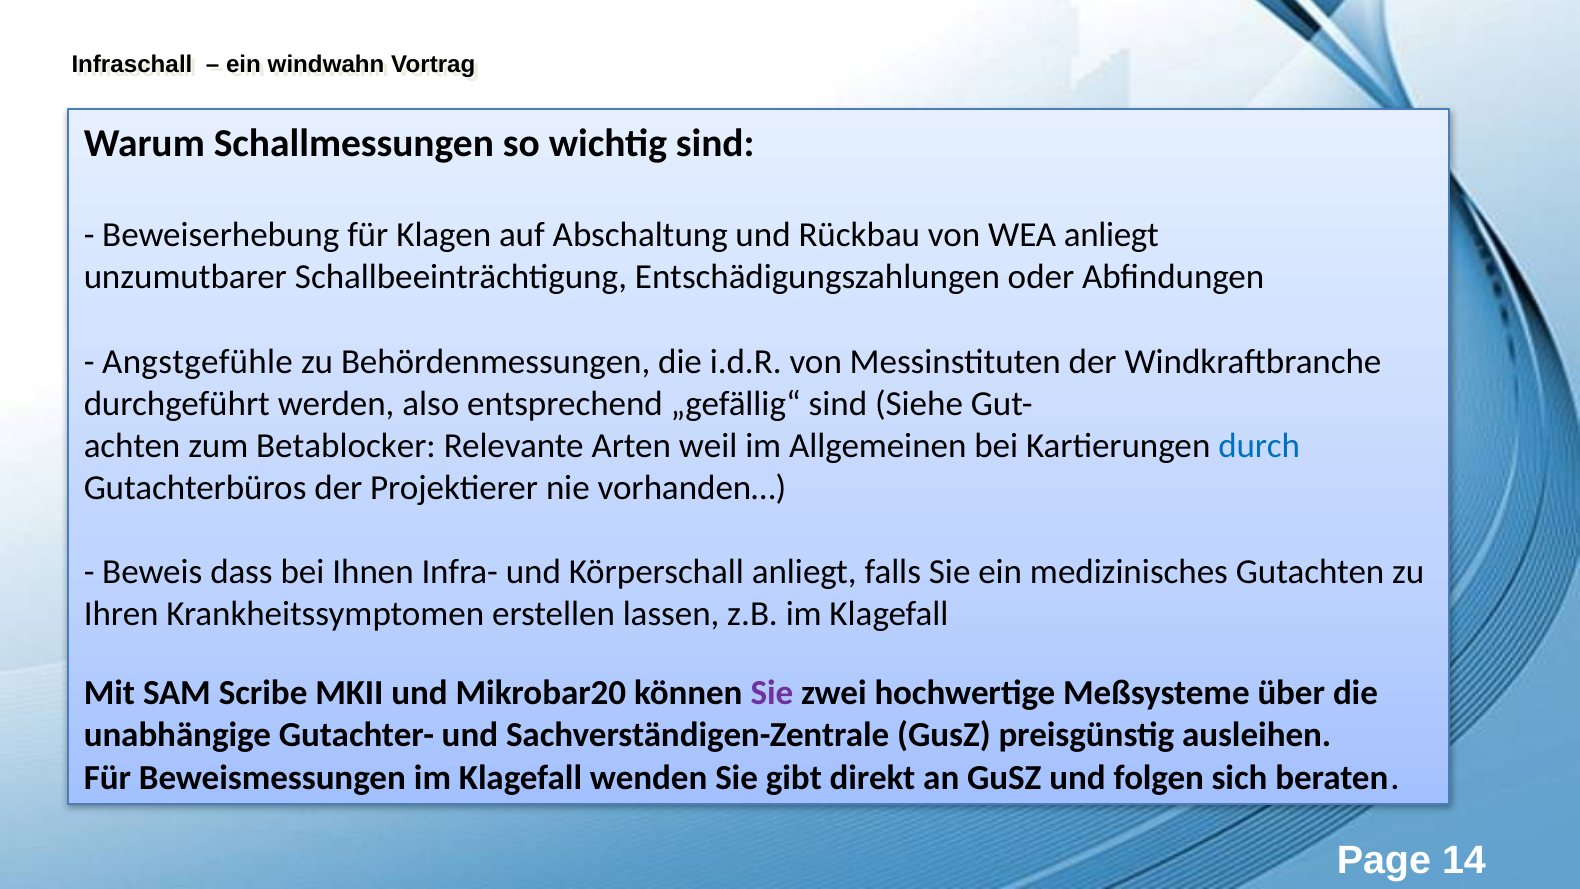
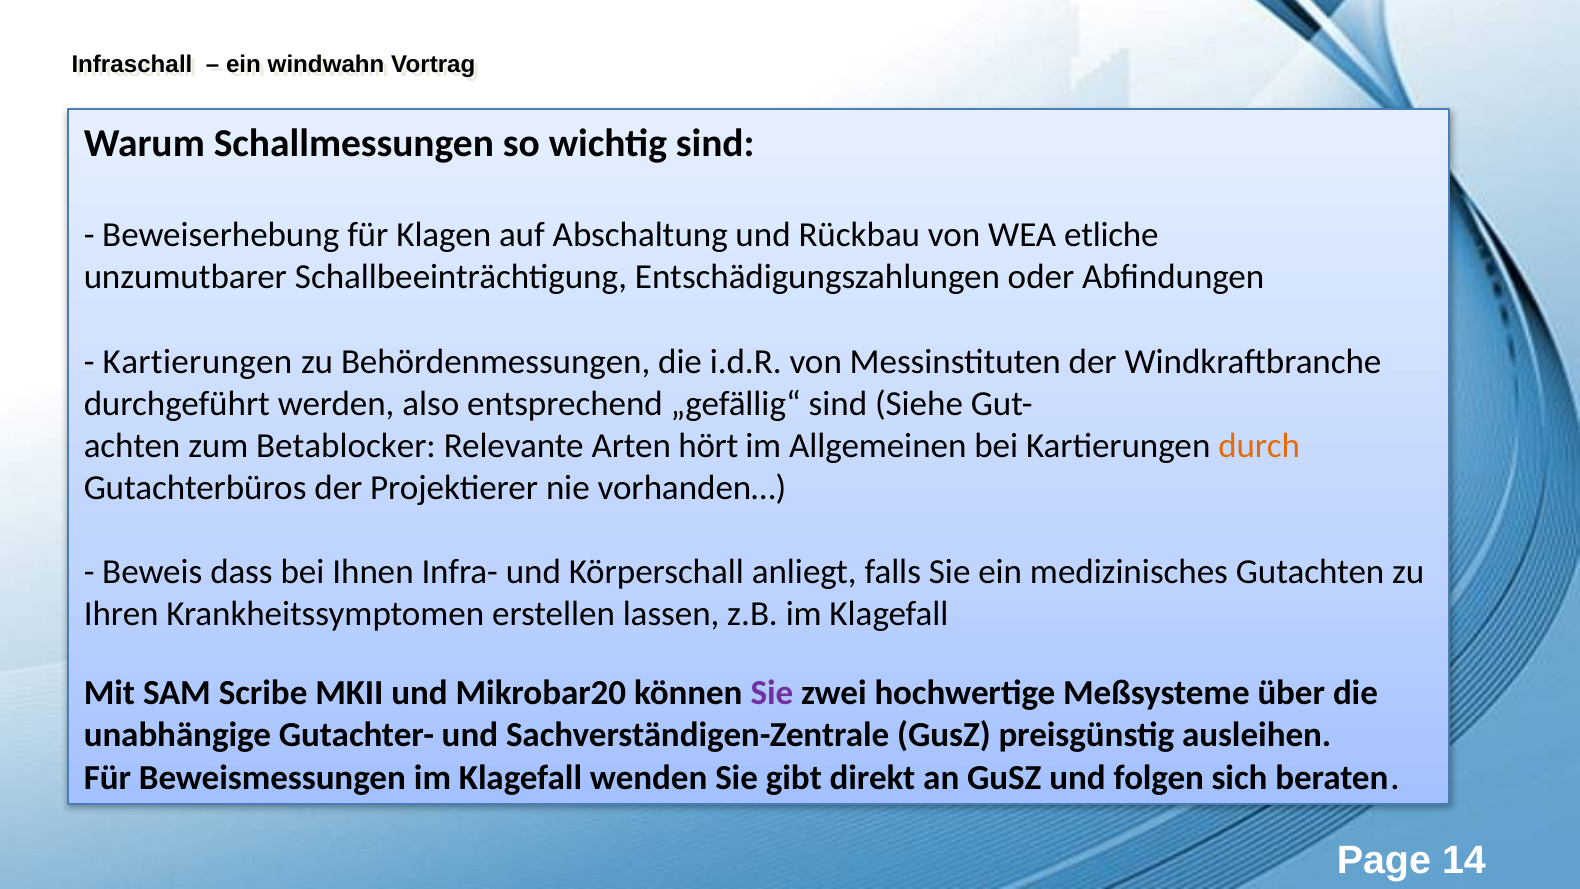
WEA anliegt: anliegt -> etliche (1111, 235)
Angstgefühle: Angstgefühle -> Kartierungen (198, 361)
weil: weil -> hört (708, 446)
durch colour: blue -> orange (1259, 446)
